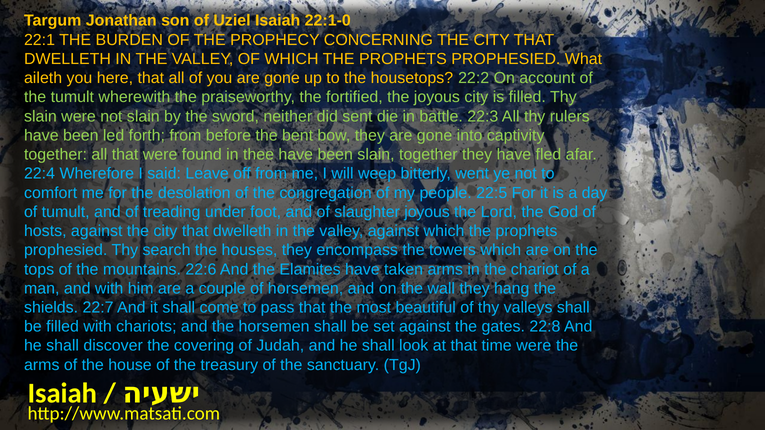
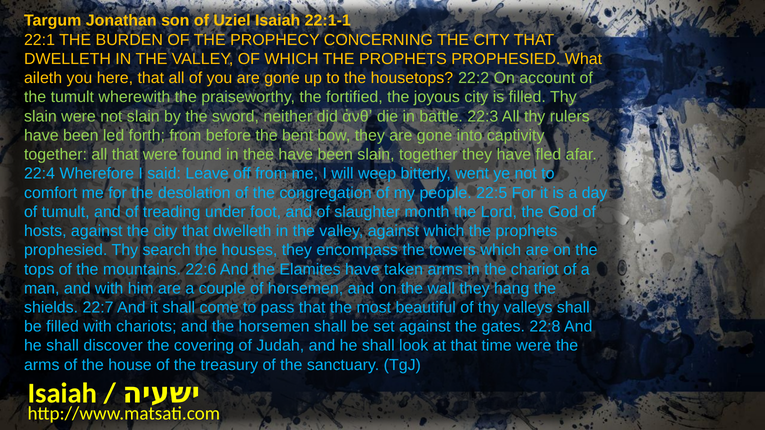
22:1-0: 22:1-0 -> 22:1-1 (328, 21)
sent: sent -> ἀνθʼ (357, 116)
slaughter joyous: joyous -> month (427, 212)
